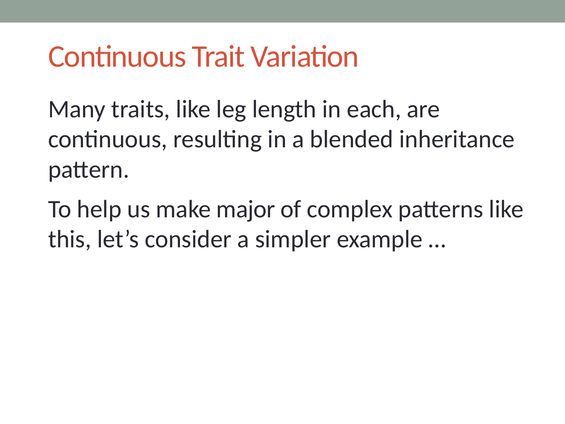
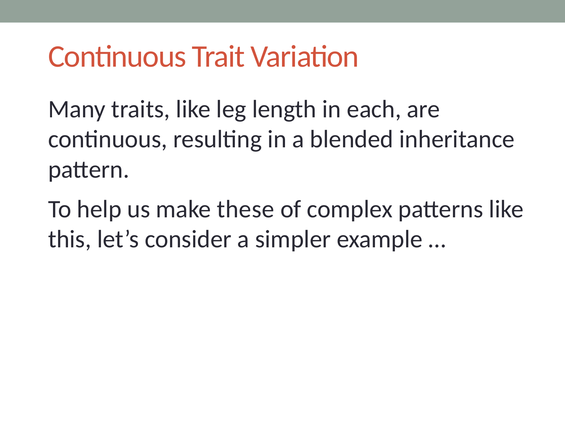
major: major -> these (246, 209)
